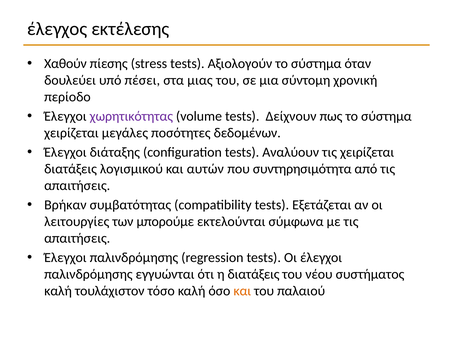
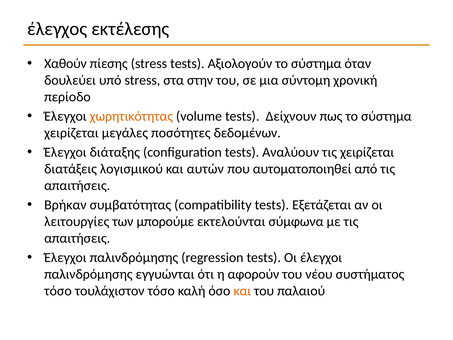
υπό πέσει: πέσει -> stress (142, 80)
μιας: μιας -> στην (200, 80)
χωρητικότητας colour: purple -> orange (131, 116)
συντηρησιμότητα: συντηρησιμότητα -> αυτοματοποιηθεί (302, 169)
η διατάξεις: διατάξεις -> αφορούν (253, 274)
καλή: καλή -> τόσο (58, 291)
